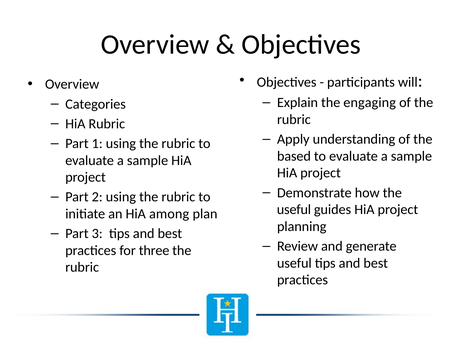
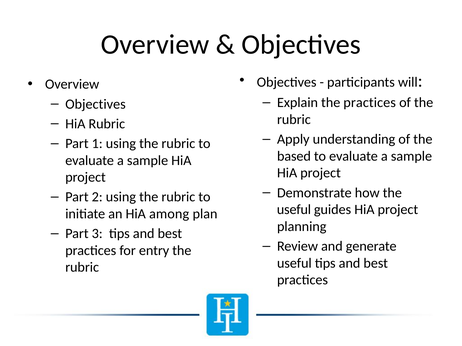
the engaging: engaging -> practices (370, 103)
Categories: Categories -> Objectives (96, 104)
three: three -> entry (154, 251)
